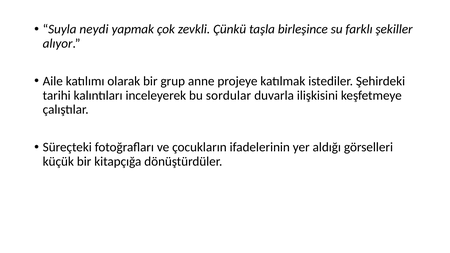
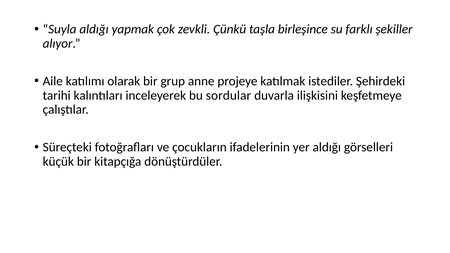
Suyla neydi: neydi -> aldığı (94, 29)
